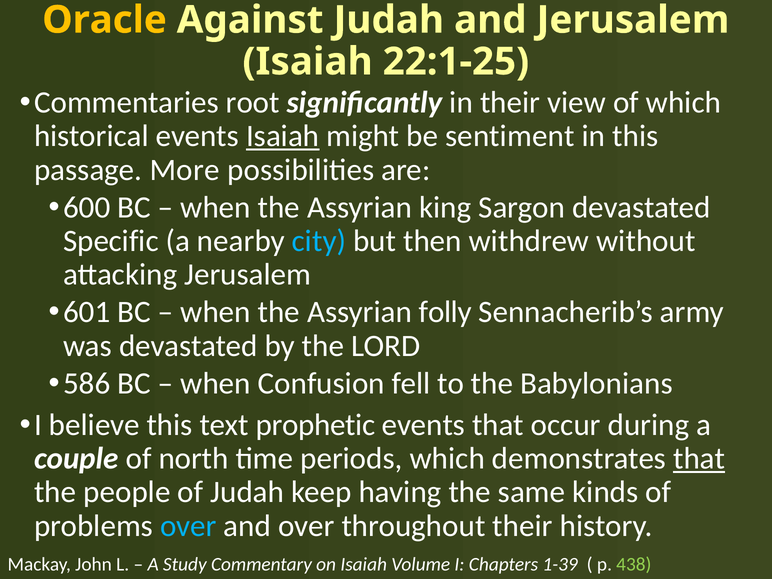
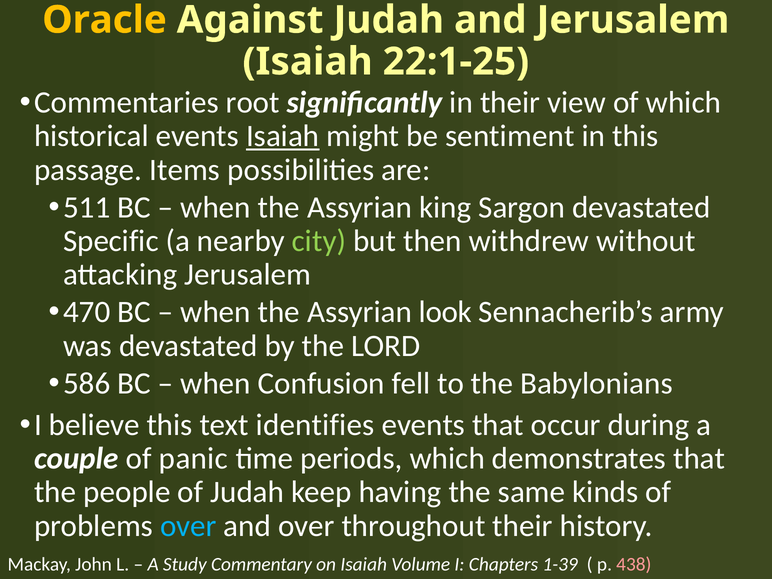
More: More -> Items (185, 170)
600: 600 -> 511 (87, 207)
city colour: light blue -> light green (319, 241)
601: 601 -> 470 (87, 312)
folly: folly -> look (445, 312)
prophetic: prophetic -> identifies (315, 425)
north: north -> panic (193, 459)
that underline: present -> none (699, 459)
438 colour: light green -> pink (634, 564)
